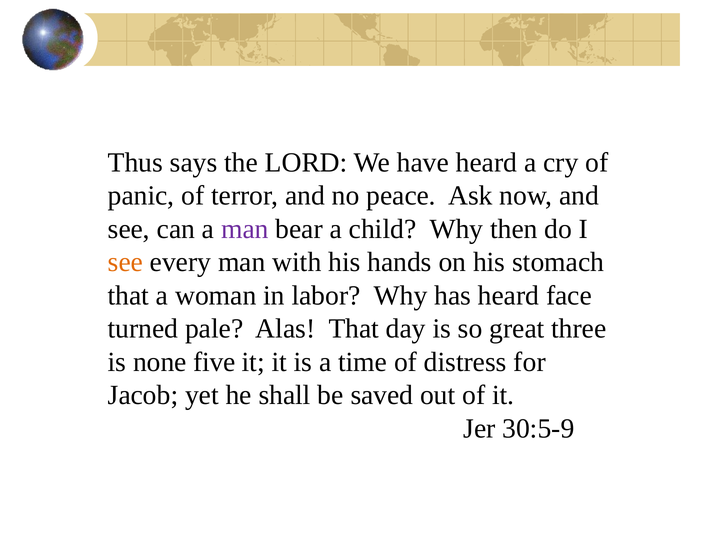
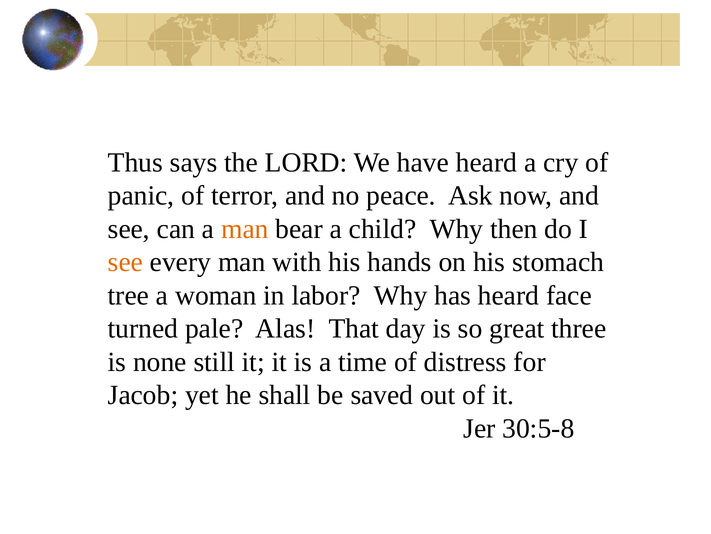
man colour: purple -> orange (245, 229)
that: that -> tree (128, 295)
five: five -> still (214, 362)
30:5-9: 30:5-9 -> 30:5-8 (538, 428)
